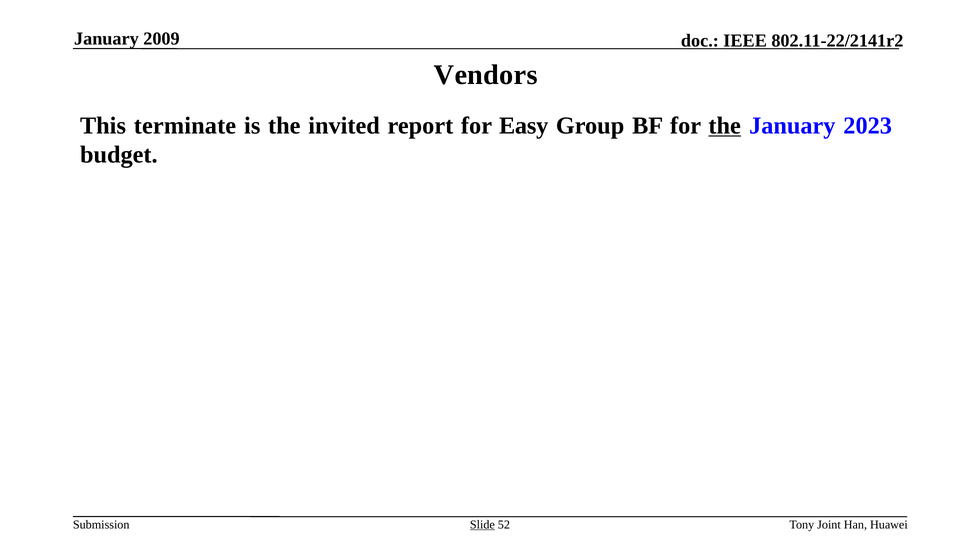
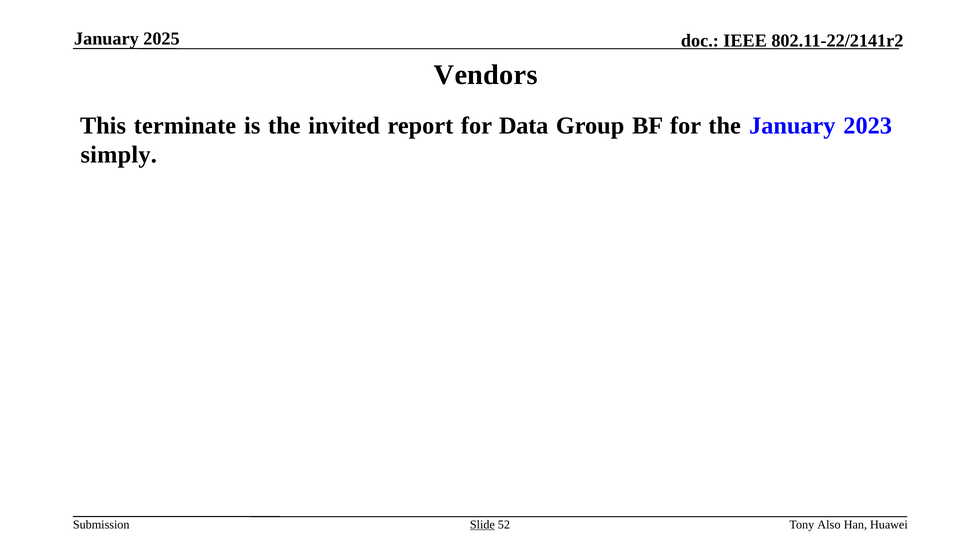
2009: 2009 -> 2025 (161, 39)
Easy: Easy -> Data (524, 125)
the underline: present -> none (725, 125)
budget: budget -> simply (119, 155)
Joint: Joint -> Also (829, 524)
